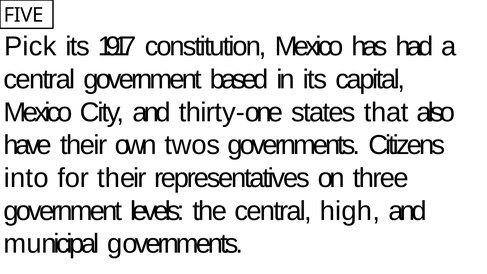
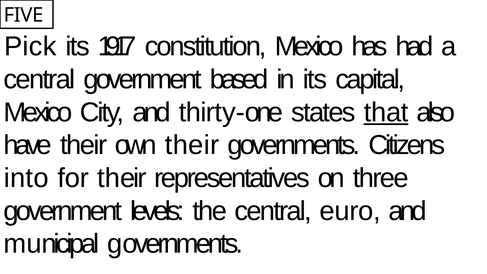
that underline: none -> present (386, 112)
own twos: twos -> their (192, 145)
high: high -> euro (350, 211)
